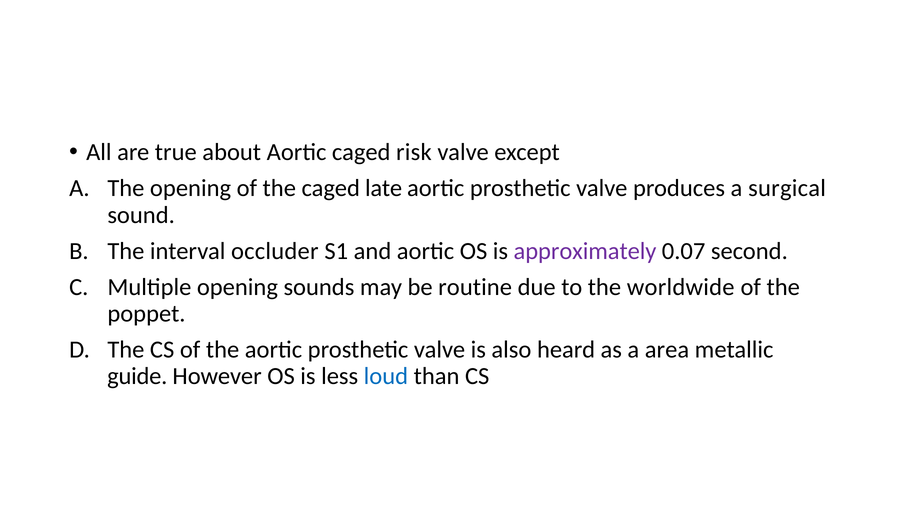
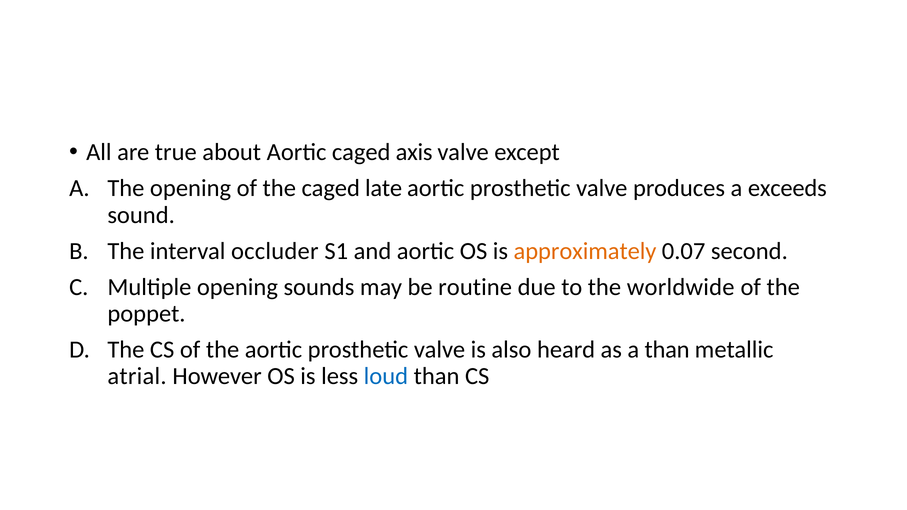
risk: risk -> axis (414, 152)
surgical: surgical -> exceeds (787, 188)
approximately colour: purple -> orange (585, 251)
a area: area -> than (667, 350)
guide: guide -> atrial (137, 376)
